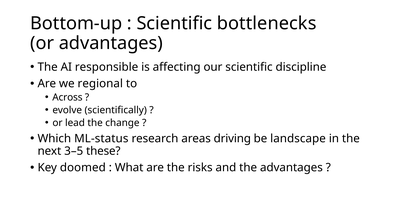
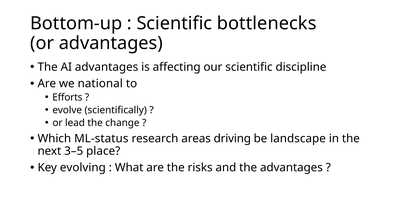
AI responsible: responsible -> advantages (107, 67)
regional: regional -> national (100, 84)
Across: Across -> Efforts (67, 97)
these: these -> place (103, 151)
doomed: doomed -> evolving (83, 167)
